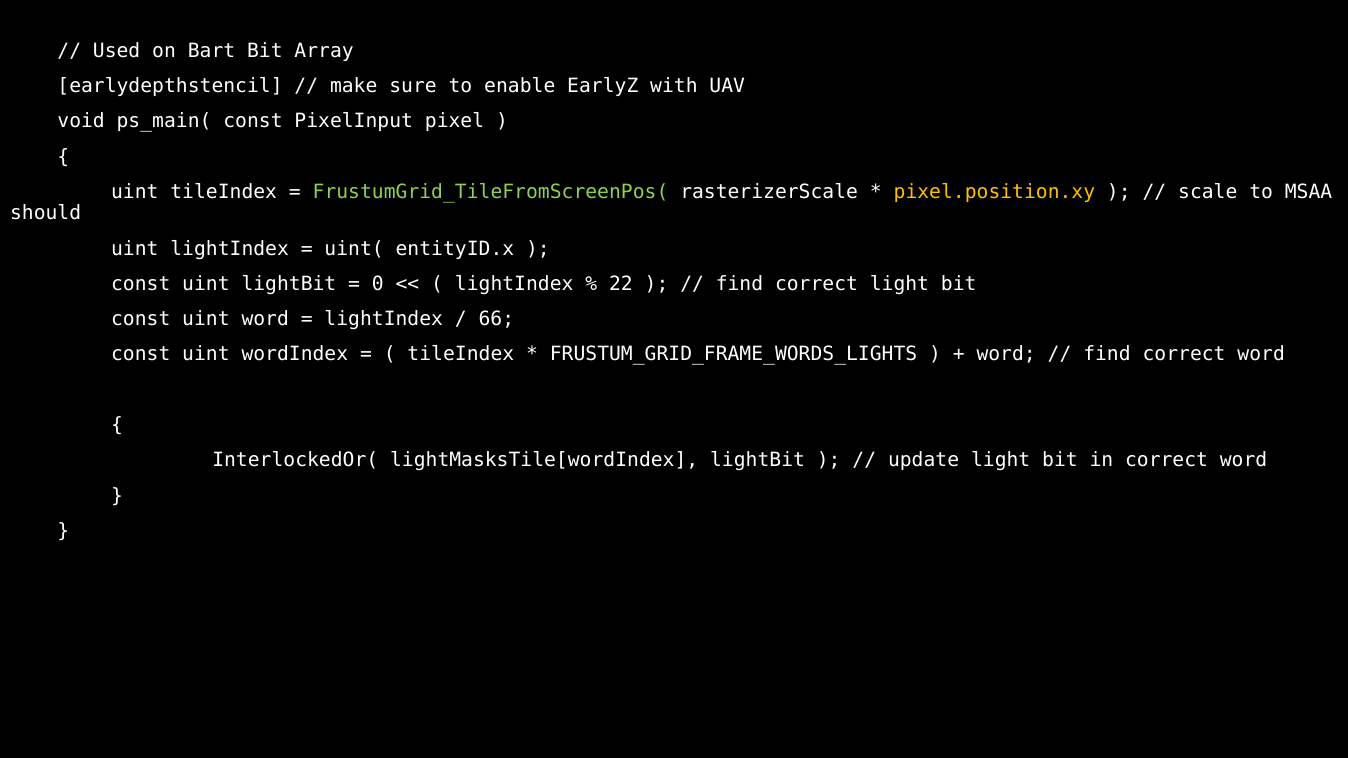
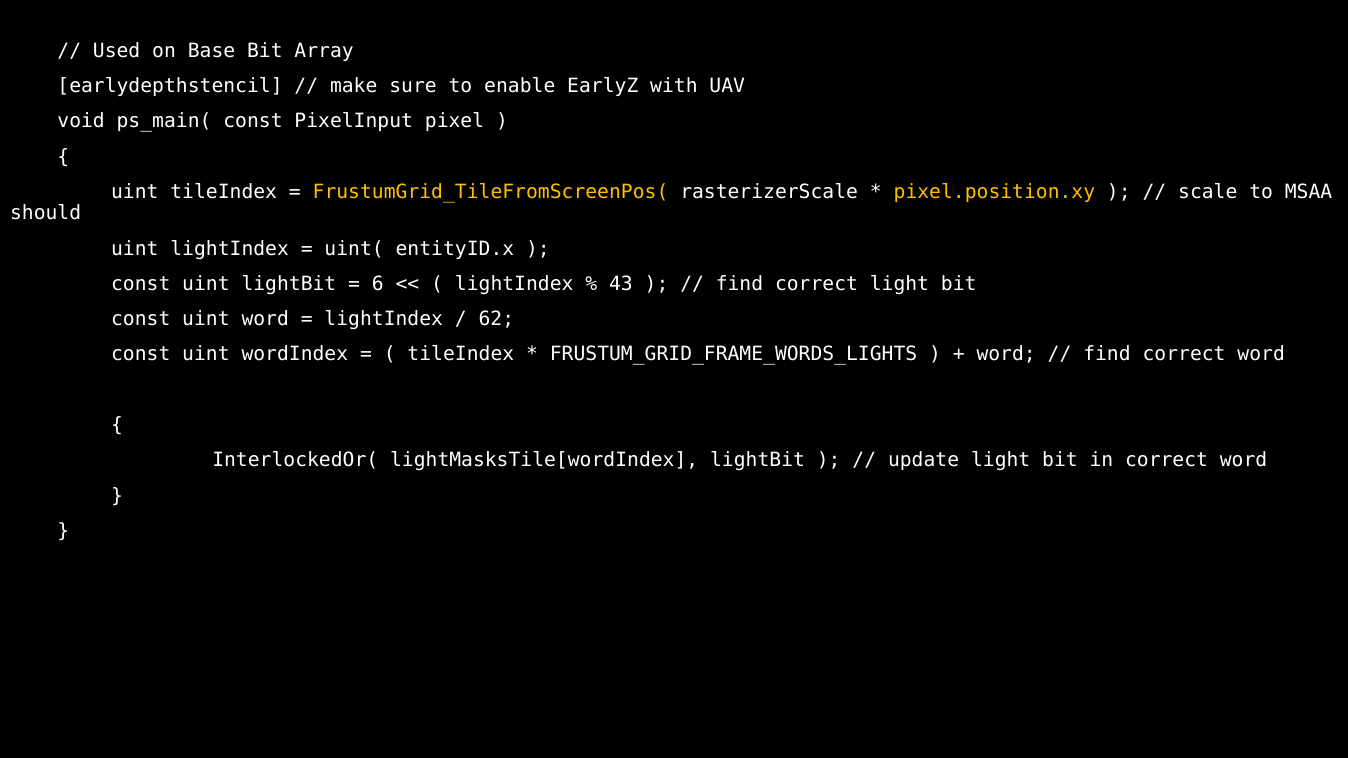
Bart: Bart -> Base (212, 51)
FrustumGrid_TileFromScreenPos( colour: light green -> yellow (491, 192)
0: 0 -> 6 (378, 284)
22: 22 -> 43 (621, 284)
66: 66 -> 62 (496, 319)
